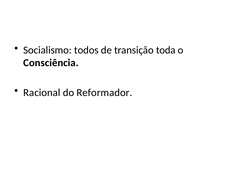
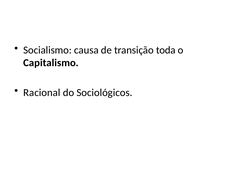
todos: todos -> causa (86, 50)
Consciência: Consciência -> Capitalismo (51, 63)
Reformador: Reformador -> Sociológicos (104, 93)
